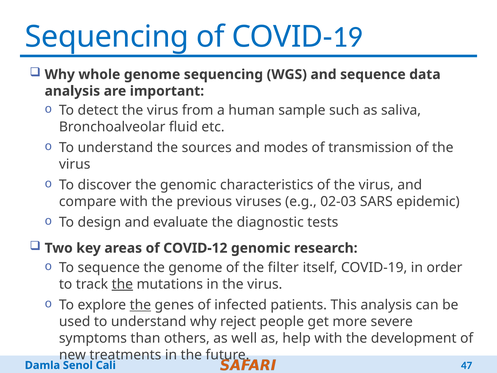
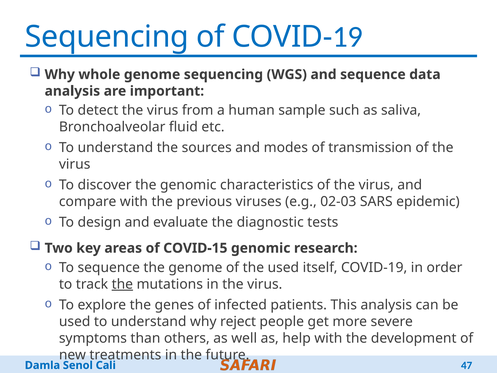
COVID-12: COVID-12 -> COVID-15 (195, 248)
the filter: filter -> used (283, 268)
the underline: present -> none (140, 305)
